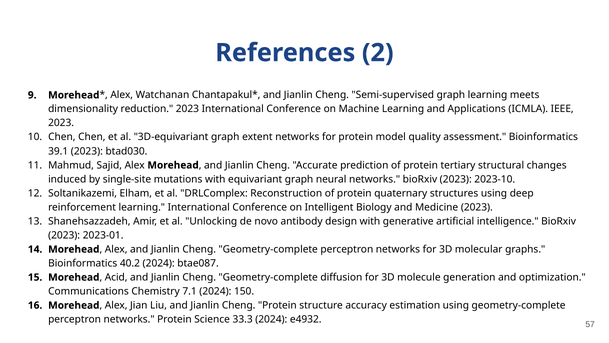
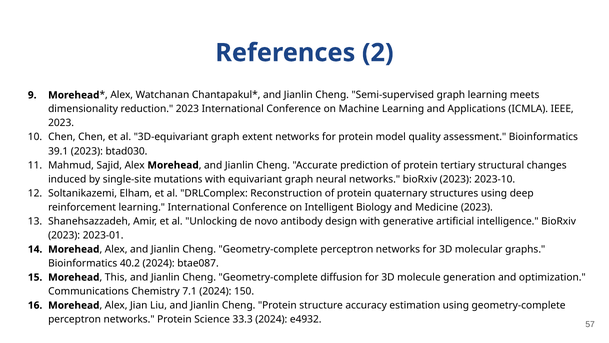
Acid: Acid -> This (116, 277)
